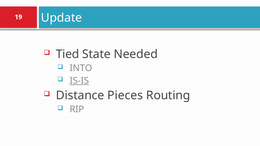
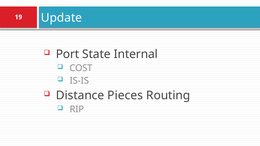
Tied: Tied -> Port (68, 54)
Needed: Needed -> Internal (136, 54)
INTO: INTO -> COST (81, 68)
IS-IS underline: present -> none (79, 81)
